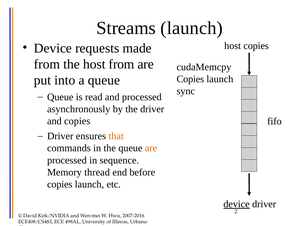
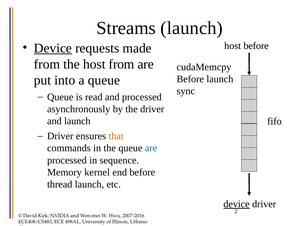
Device underline: none -> present (53, 48)
host copies: copies -> before (256, 46)
Copies: Copies -> Before (190, 79)
and copies: copies -> launch (77, 121)
are colour: orange -> blue (151, 148)
thread: thread -> kernel (97, 173)
copies: copies -> thread (60, 185)
